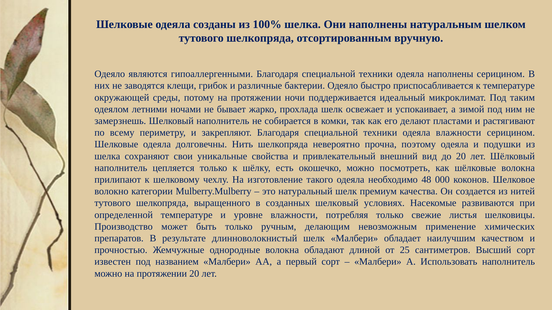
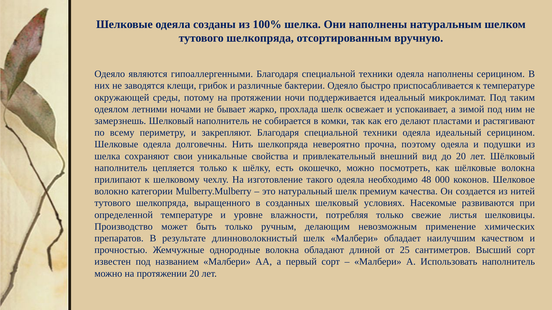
одеяла влажности: влажности -> идеальный (459, 133)
